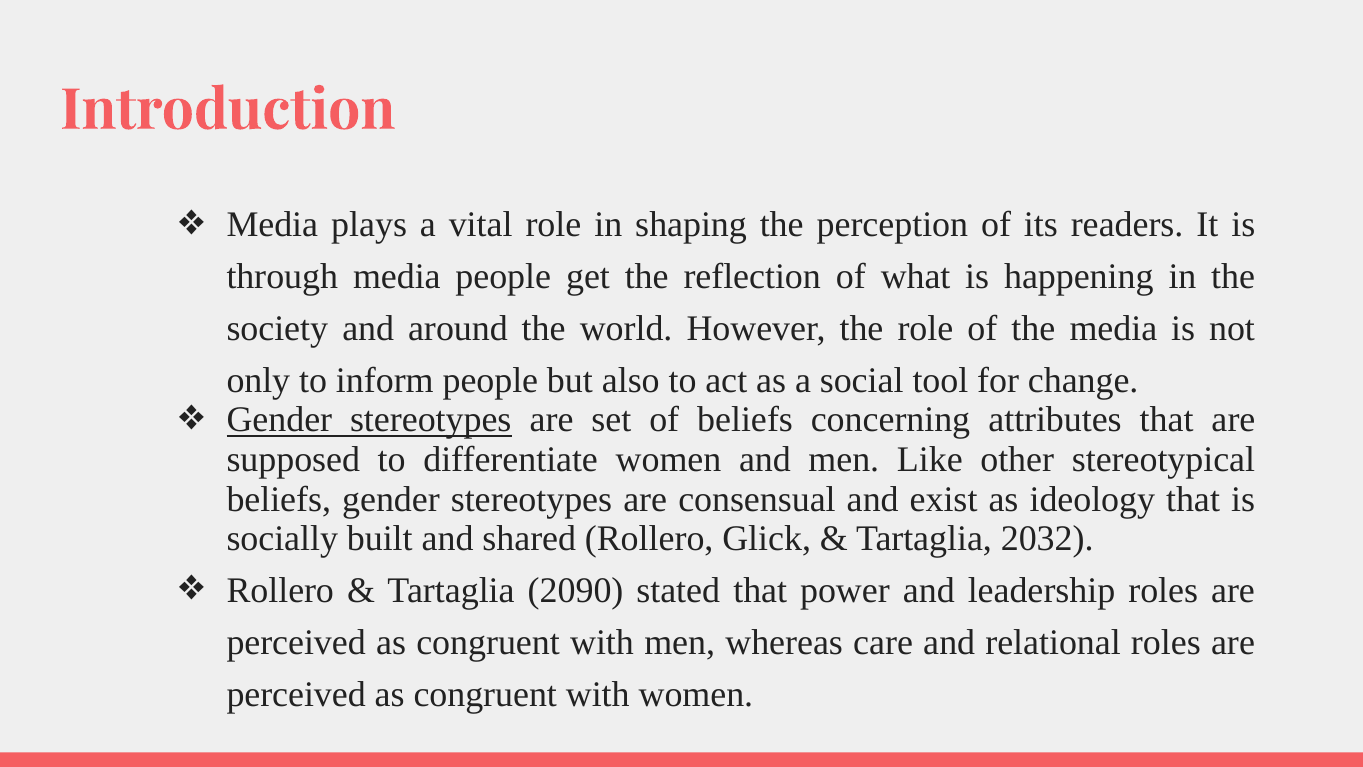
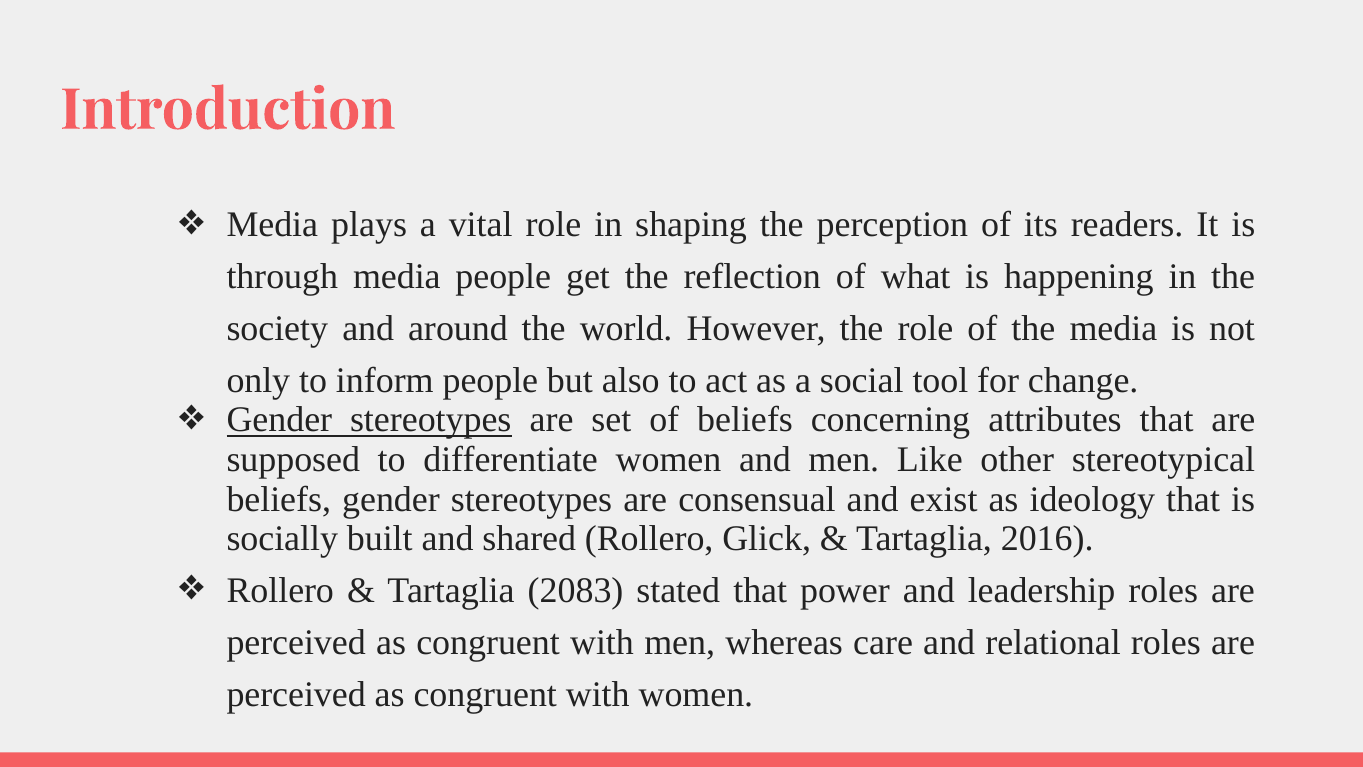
2032: 2032 -> 2016 (1047, 539)
2090: 2090 -> 2083 (576, 590)
